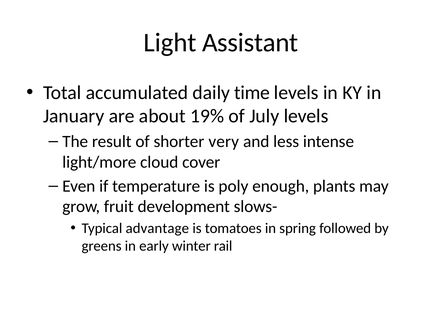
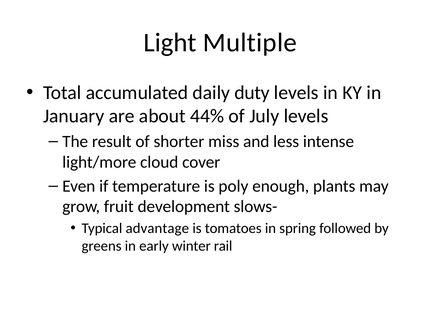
Assistant: Assistant -> Multiple (250, 43)
time: time -> duty (252, 93)
19%: 19% -> 44% (207, 116)
very: very -> miss (224, 141)
